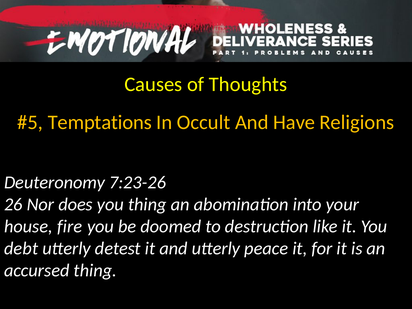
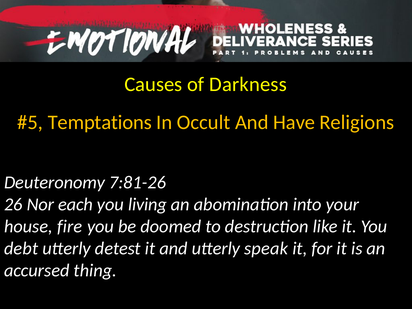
Thoughts: Thoughts -> Darkness (248, 84)
7:23-26: 7:23-26 -> 7:81-26 (138, 183)
does: does -> each (76, 205)
you thing: thing -> living (147, 205)
peace: peace -> speak (266, 248)
